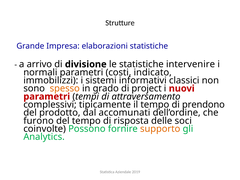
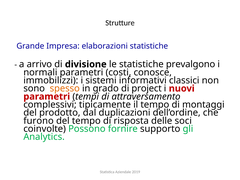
intervenire: intervenire -> prevalgono (191, 64)
indicato: indicato -> conosce (153, 72)
prendono: prendono -> montaggi (203, 105)
accomunati: accomunati -> duplicazioni (125, 113)
supporto colour: orange -> black (160, 129)
